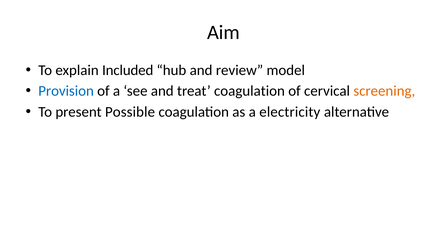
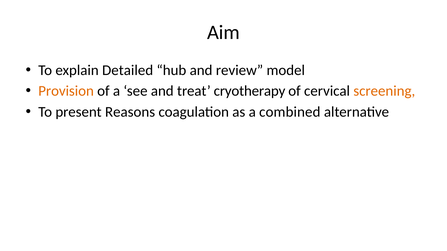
Included: Included -> Detailed (128, 70)
Provision colour: blue -> orange (66, 91)
treat coagulation: coagulation -> cryotherapy (250, 91)
Possible: Possible -> Reasons (130, 112)
electricity: electricity -> combined (290, 112)
